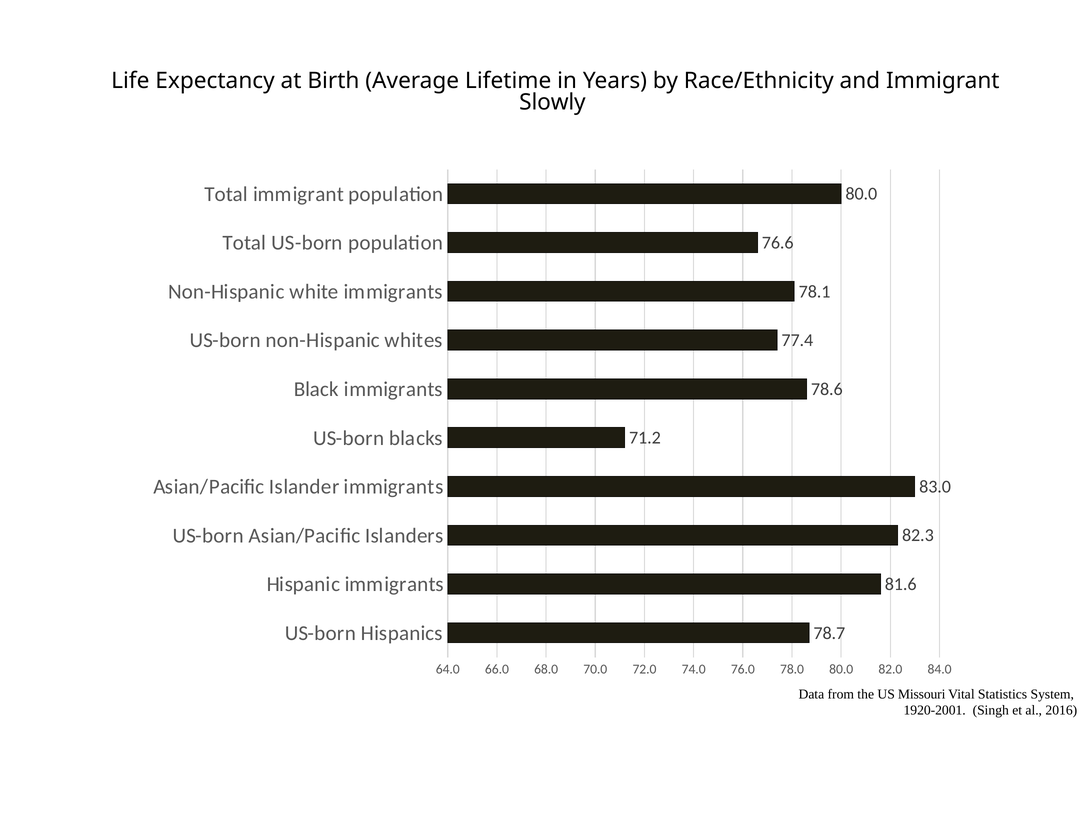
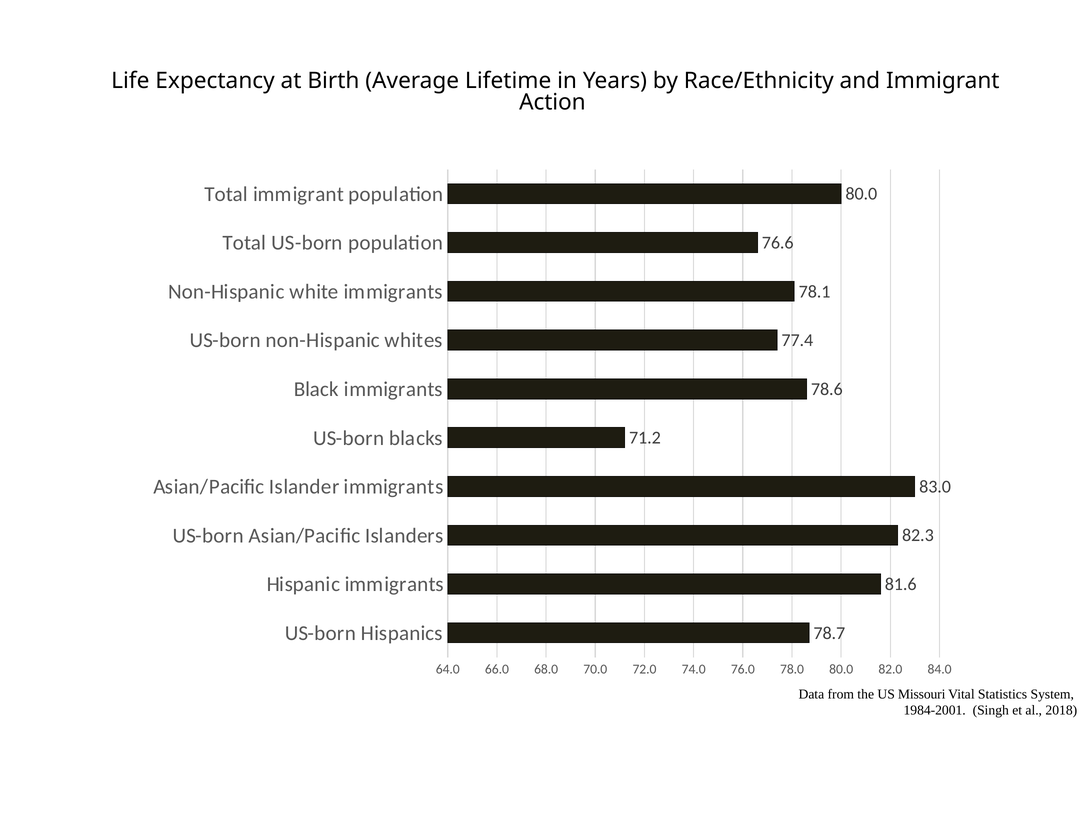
Slowly: Slowly -> Action (552, 102)
1920-2001: 1920-2001 -> 1984-2001 (935, 710)
2016: 2016 -> 2018 (1061, 710)
